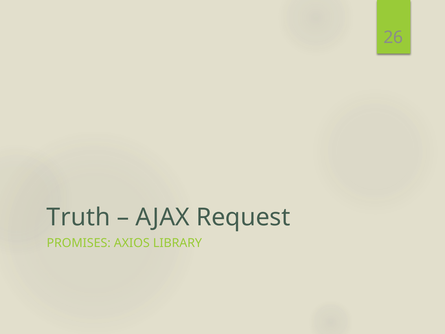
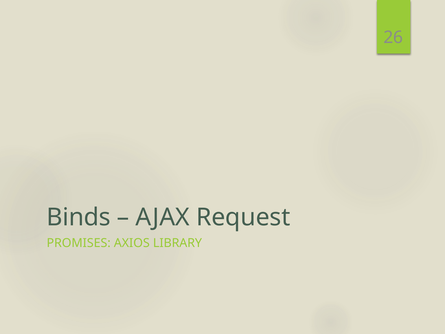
Truth: Truth -> Binds (79, 217)
